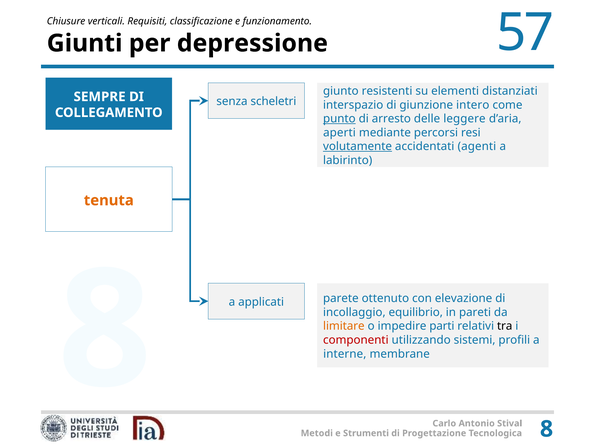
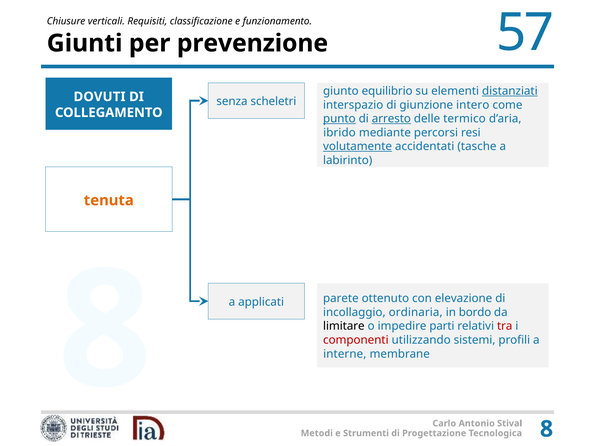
depressione: depressione -> prevenzione (252, 43)
resistenti: resistenti -> equilibrio (387, 91)
distanziati underline: none -> present (510, 91)
SEMPRE: SEMPRE -> DOVUTI (100, 97)
arresto underline: none -> present (391, 119)
leggere: leggere -> termico (464, 119)
aperti: aperti -> ibrido (339, 133)
agenti: agenti -> tasche (477, 147)
equilibrio: equilibrio -> ordinaria (416, 312)
pareti: pareti -> bordo (475, 312)
limitare colour: orange -> black (344, 326)
tra colour: black -> red (505, 326)
